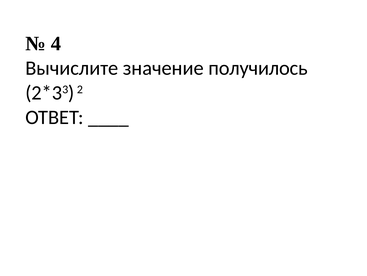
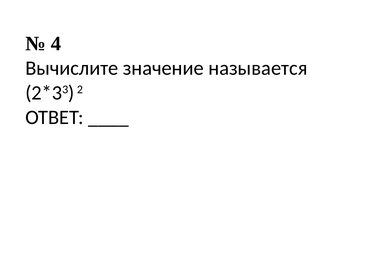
получилось: получилось -> называется (258, 68)
